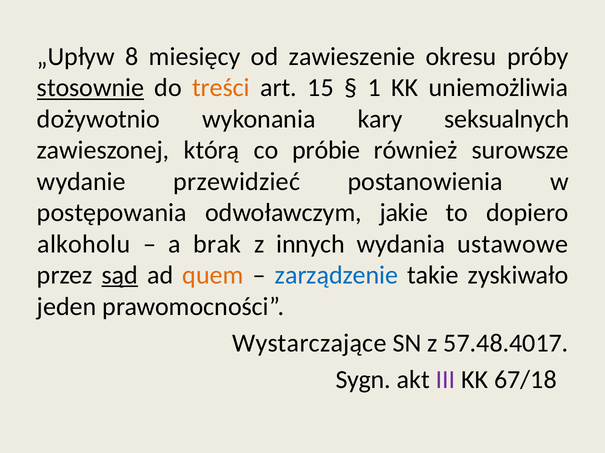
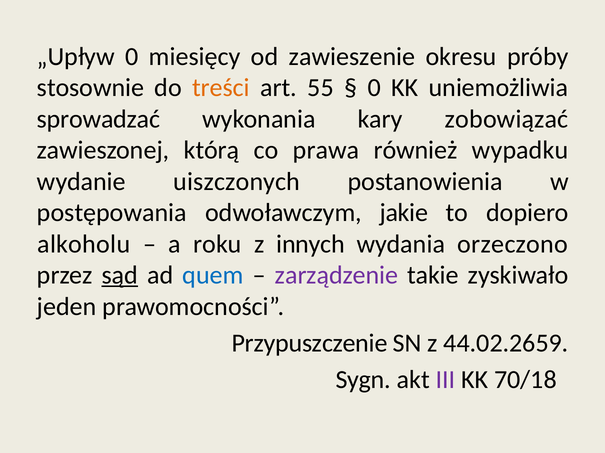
„Upływ 8: 8 -> 0 (132, 57)
stosownie underline: present -> none (91, 88)
15: 15 -> 55 (321, 88)
1: 1 -> 0 (374, 88)
dożywotnio: dożywotnio -> sprowadzać (99, 119)
seksualnych: seksualnych -> zobowiązać (507, 119)
próbie: próbie -> prawa (326, 151)
surowsze: surowsze -> wypadku (520, 151)
przewidzieć: przewidzieć -> uiszczonych (237, 182)
brak: brak -> roku (217, 244)
ustawowe: ustawowe -> orzeczono (513, 244)
quem colour: orange -> blue (213, 276)
zarządzenie colour: blue -> purple (337, 276)
Wystarczające: Wystarczające -> Przypuszczenie (310, 344)
57.48.4017: 57.48.4017 -> 44.02.2659 (506, 344)
67/18: 67/18 -> 70/18 (525, 380)
